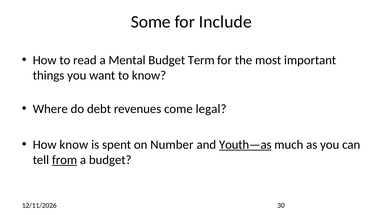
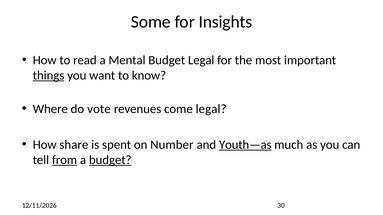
Include: Include -> Insights (225, 22)
Budget Term: Term -> Legal (201, 60)
things underline: none -> present (49, 76)
debt: debt -> vote (99, 109)
How know: know -> share (74, 145)
budget underline: none -> present (110, 160)
